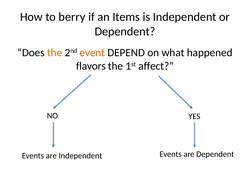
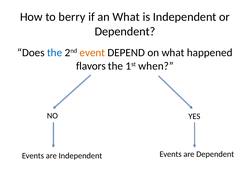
an Items: Items -> What (126, 17)
the colour: orange -> blue (55, 52)
affect: affect -> when (156, 66)
